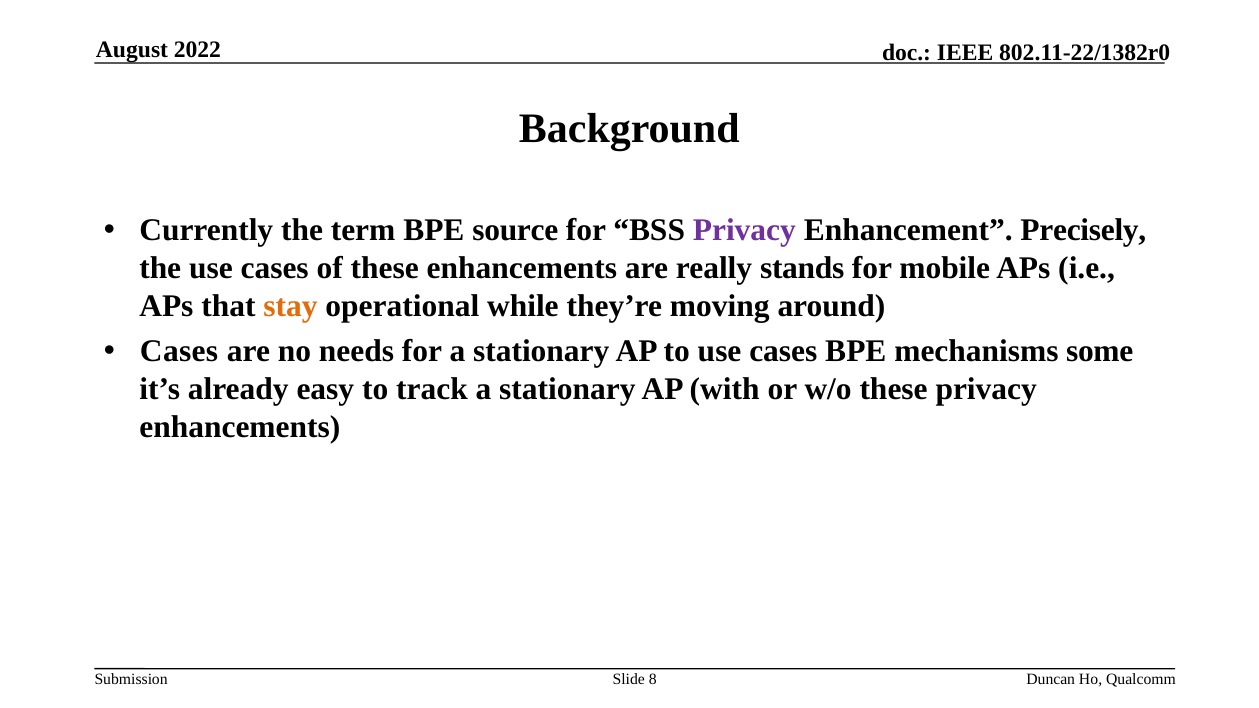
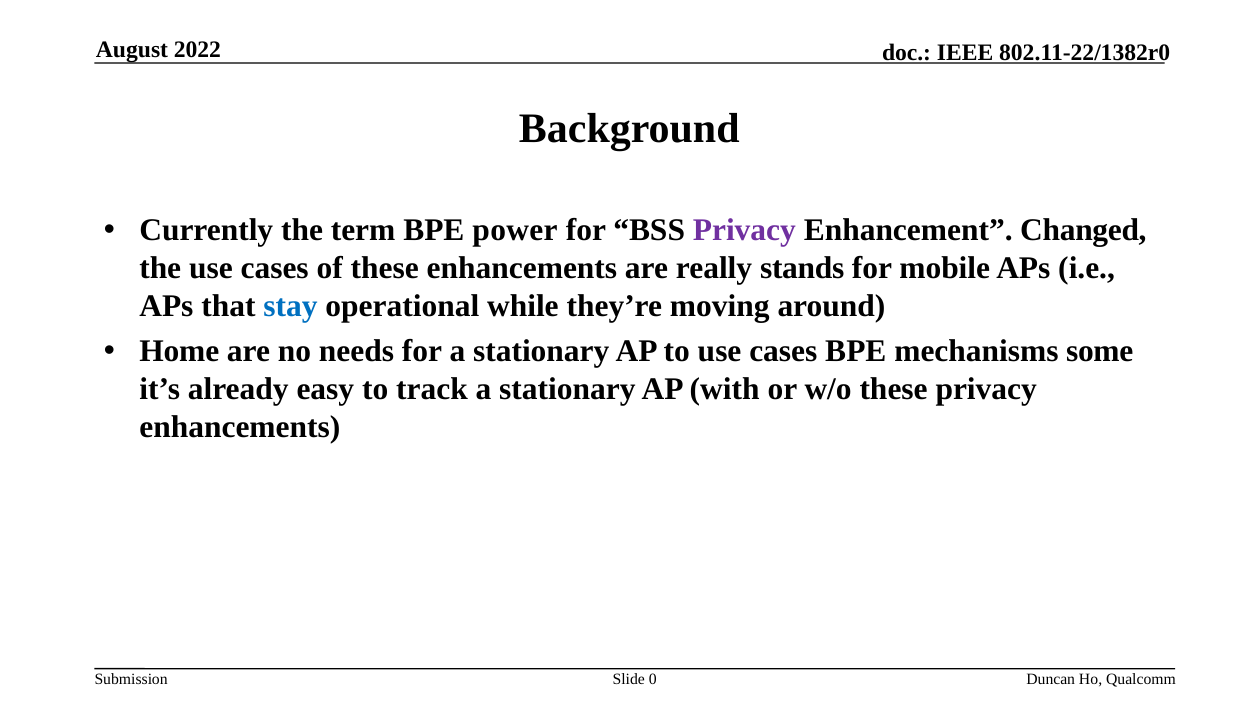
source: source -> power (515, 230)
Precisely: Precisely -> Changed (1083, 230)
stay colour: orange -> blue (290, 306)
Cases: Cases -> Home (179, 352)
8: 8 -> 0 (653, 679)
